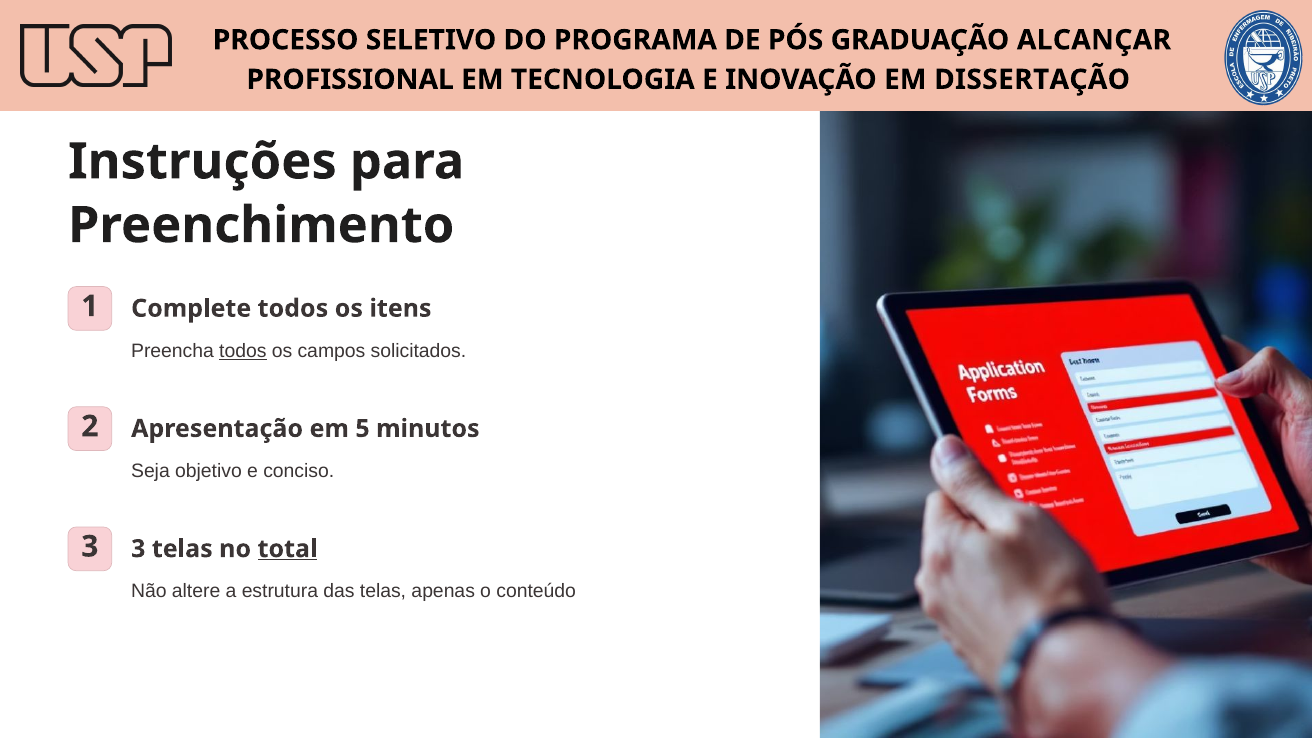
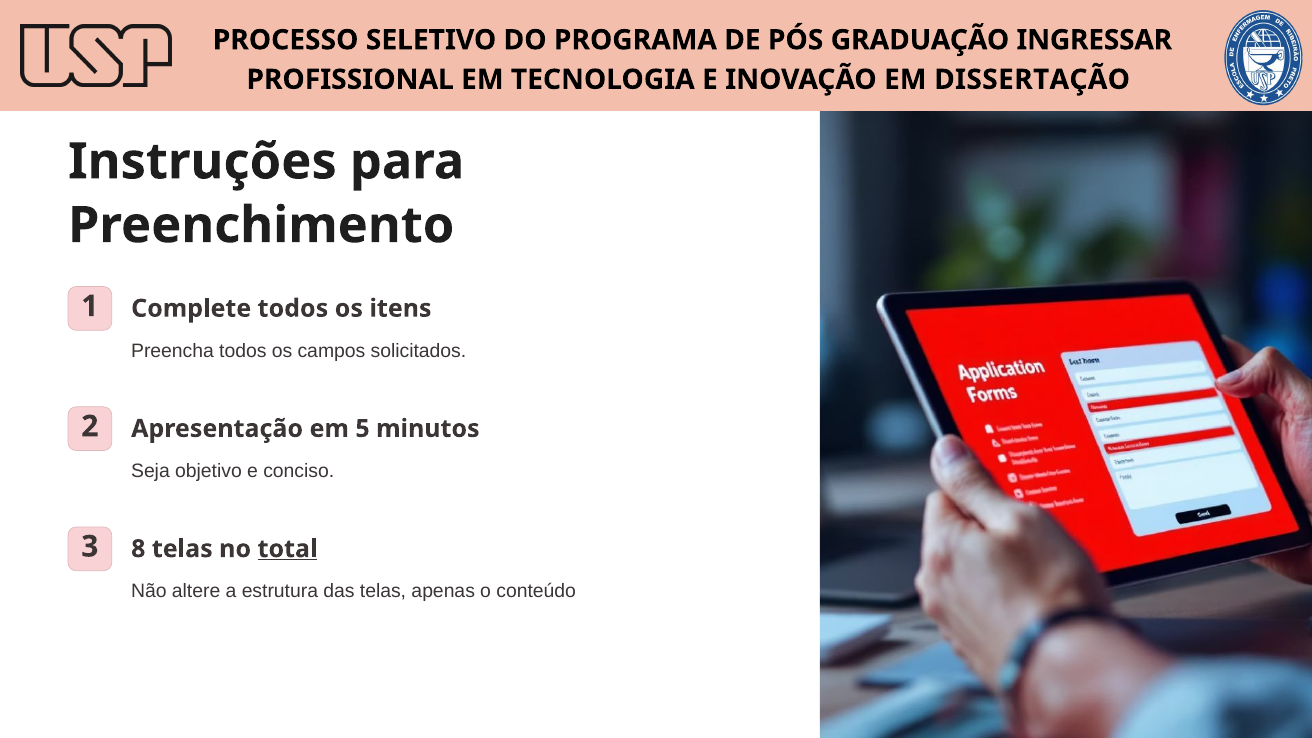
ALCANÇAR: ALCANÇAR -> INGRESSAR (1094, 40)
todos underline: present -> none (243, 351)
3 3: 3 -> 8 (138, 549)
